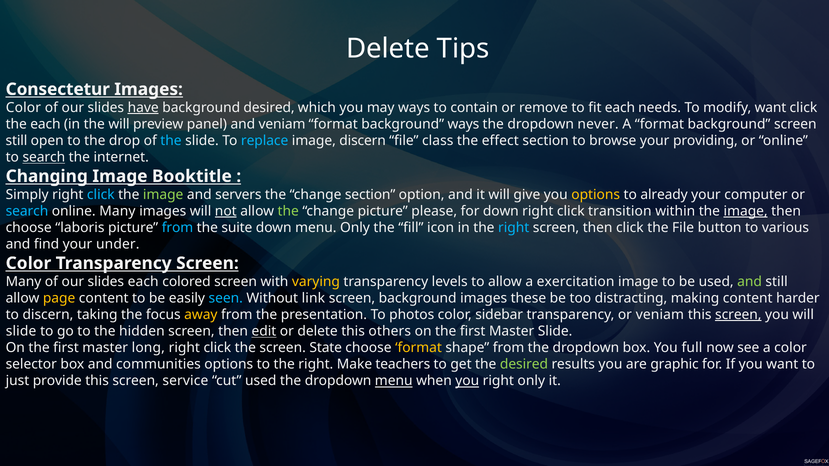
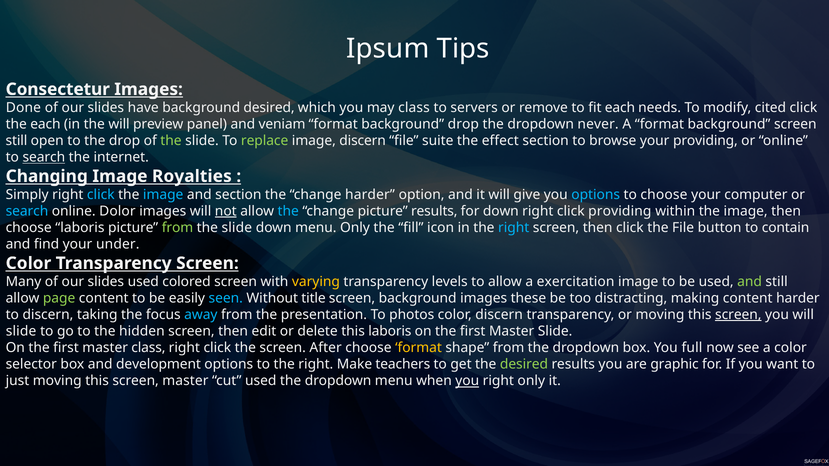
Delete: Delete -> Ipsum (388, 49)
Color: Color -> Done (23, 108)
have underline: present -> none (143, 108)
may ways: ways -> class (414, 108)
contain: contain -> servers (474, 108)
modify want: want -> cited (770, 108)
background ways: ways -> drop (463, 124)
the colour: light blue -> light green (171, 141)
replace colour: light blue -> light green (265, 141)
class: class -> suite (438, 141)
Booktitle: Booktitle -> Royalties (192, 176)
image colour: light green -> light blue (163, 195)
and servers: servers -> section (238, 195)
change section: section -> harder (370, 195)
options colour: yellow -> light blue (596, 195)
to already: already -> choose (664, 195)
online Many: Many -> Dolor (117, 211)
the colour: light green -> light blue (288, 211)
picture please: please -> results (434, 211)
click transition: transition -> providing (620, 211)
image underline: present -> none (746, 211)
from colour: light blue -> light green (178, 228)
suite: suite -> slide (237, 228)
various: various -> contain (786, 228)
slides each: each -> used (143, 282)
page colour: yellow -> light green (59, 298)
link: link -> title (314, 298)
away colour: yellow -> light blue (201, 315)
color sidebar: sidebar -> discern (499, 315)
or veniam: veniam -> moving (660, 315)
edit underline: present -> none (264, 331)
this others: others -> laboris (390, 331)
master long: long -> class (148, 348)
State: State -> After (326, 348)
communities: communities -> development (159, 365)
just provide: provide -> moving (57, 381)
screen service: service -> master (185, 381)
menu underline: present -> none (394, 381)
